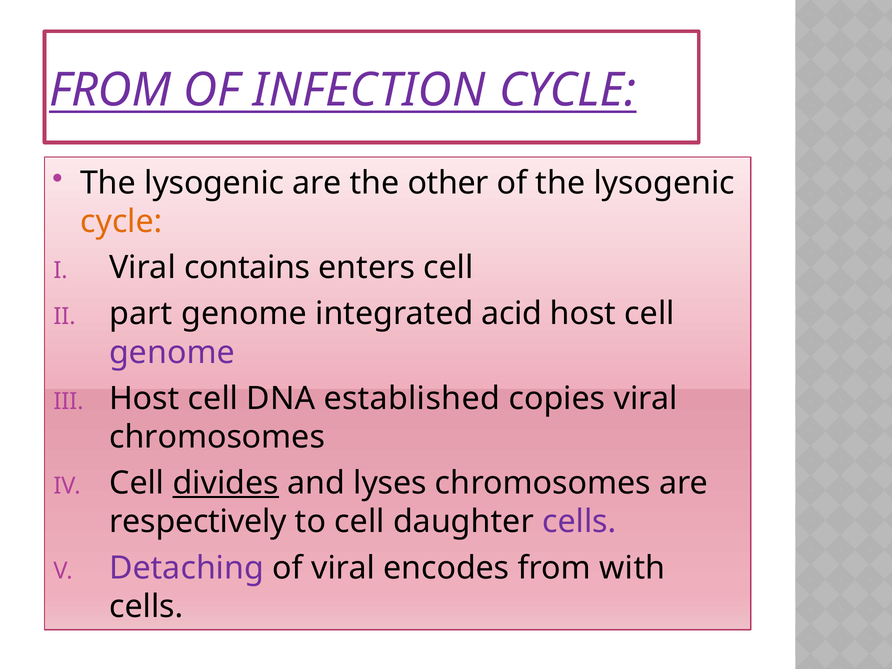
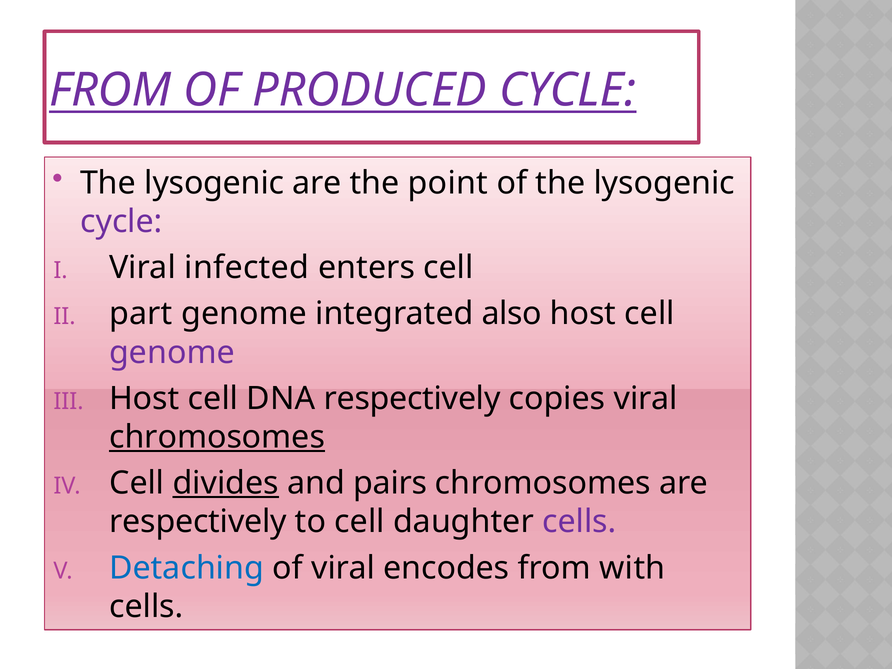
INFECTION: INFECTION -> PRODUCED (369, 90)
other: other -> point (448, 183)
cycle colour: orange -> purple (121, 222)
contains: contains -> infected (247, 268)
acid: acid -> also (512, 314)
DNA established: established -> respectively (412, 398)
chromosomes underline: none -> present (217, 437)
lyses: lyses -> pairs (390, 483)
Detaching colour: purple -> blue (187, 568)
